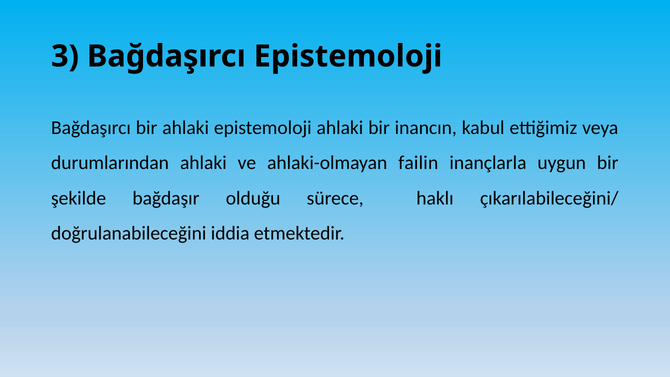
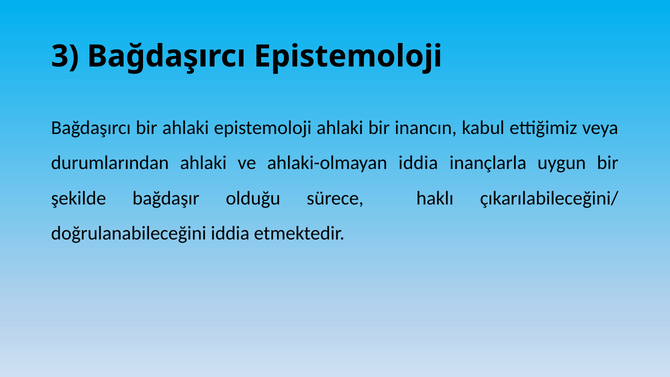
ahlaki-olmayan failin: failin -> iddia (418, 163)
